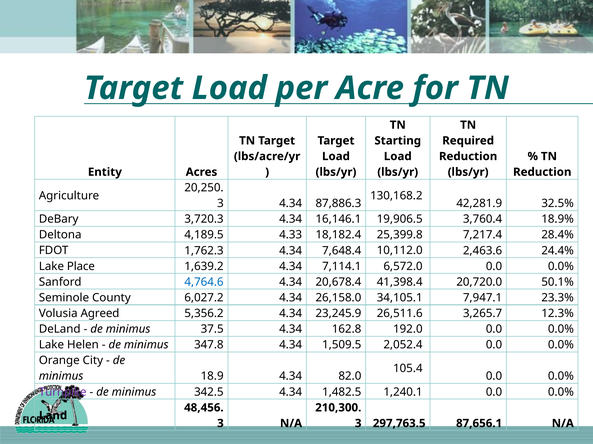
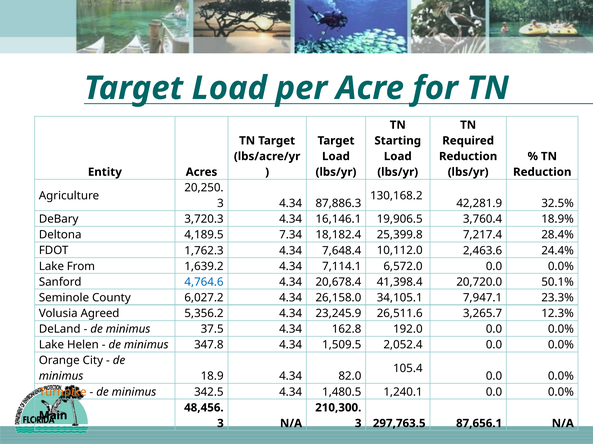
4.33: 4.33 -> 7.34 (291, 235)
Place: Place -> From (81, 267)
Turnpike colour: purple -> orange (63, 393)
1,482.5: 1,482.5 -> 1,480.5 (342, 393)
Land: Land -> Main (53, 416)
